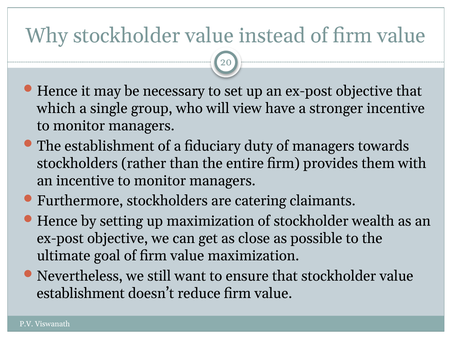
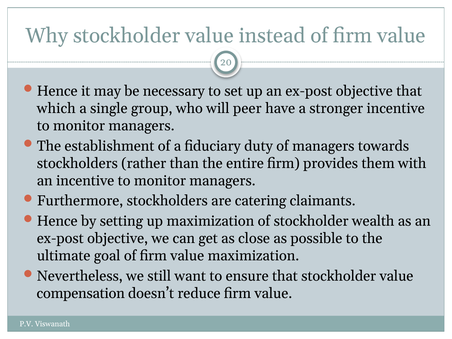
view: view -> peer (247, 108)
establishment: establishment -> compensation (81, 293)
